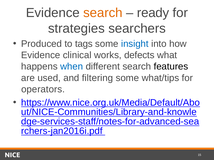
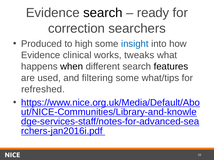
search colour: orange -> black (103, 13)
strategies: strategies -> correction (76, 29)
tags: tags -> high (84, 44)
defects: defects -> tweaks (139, 55)
when colour: blue -> black (72, 67)
operators: operators -> refreshed (43, 90)
